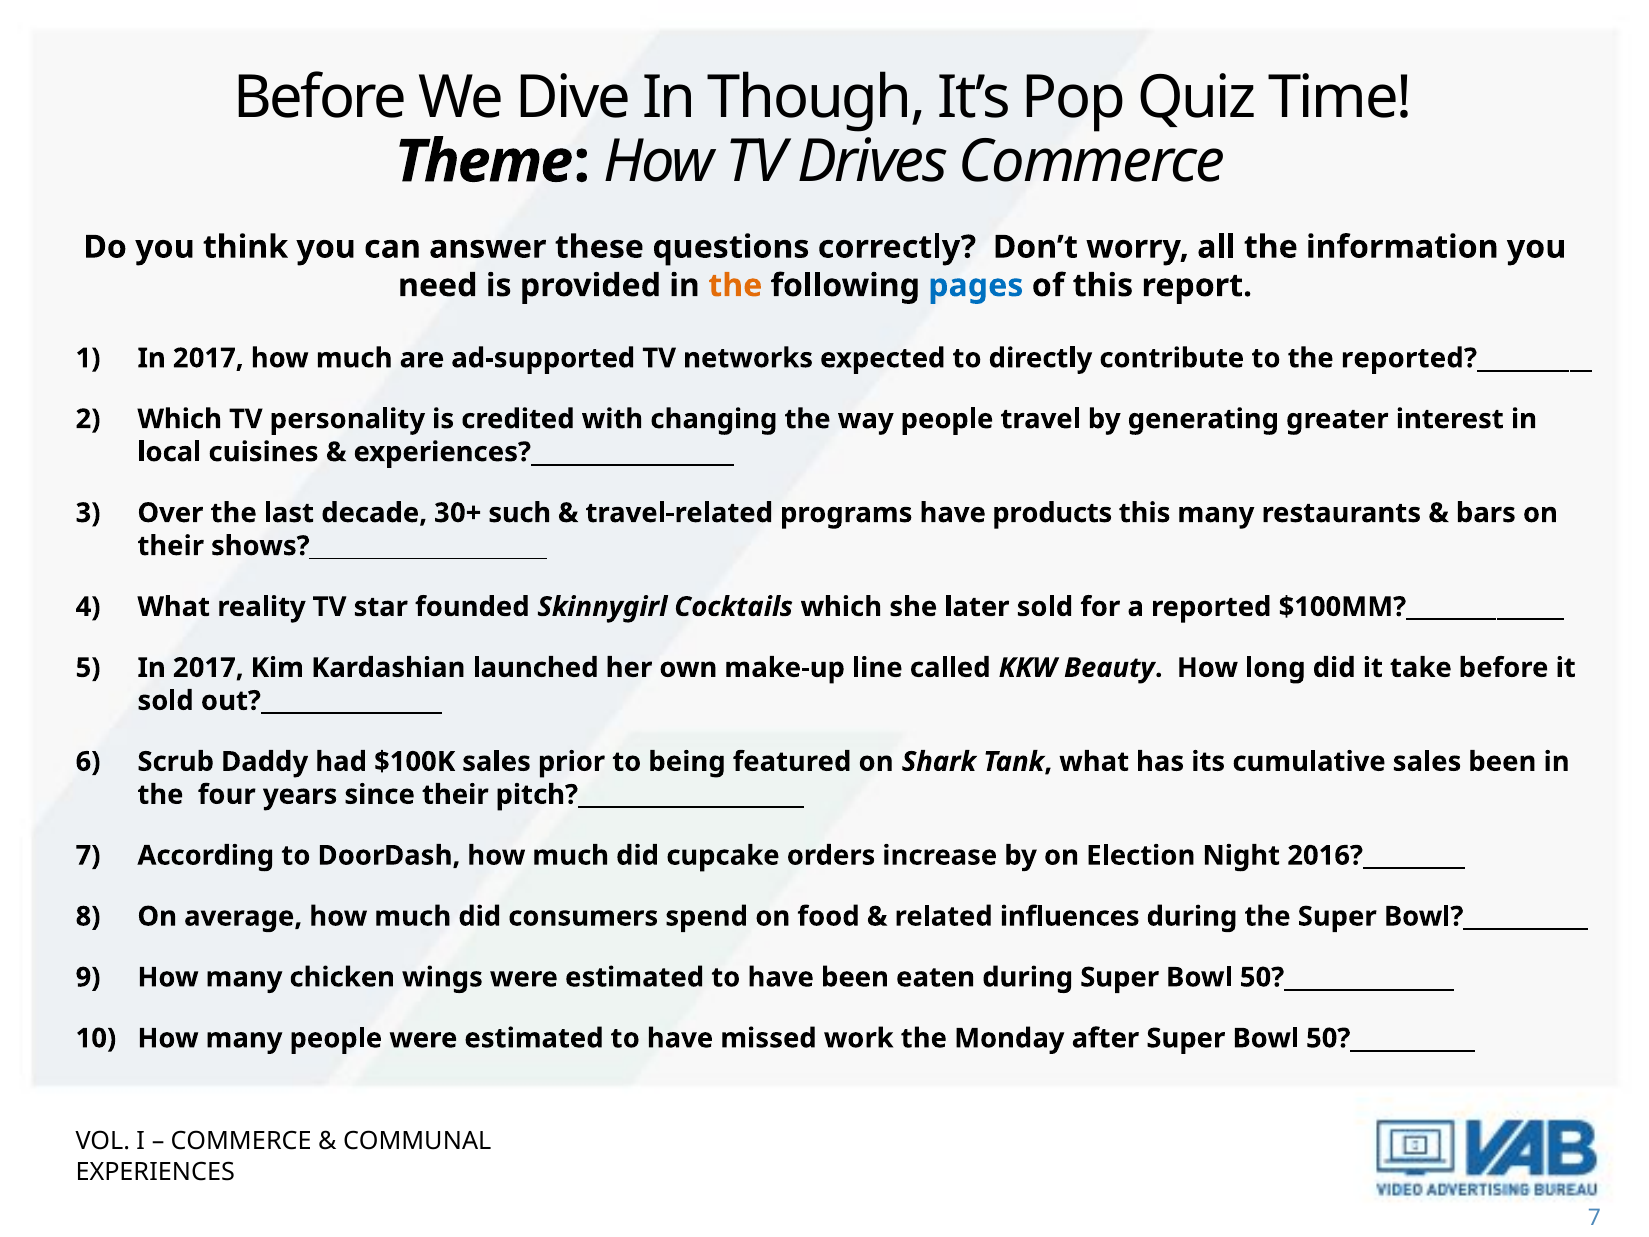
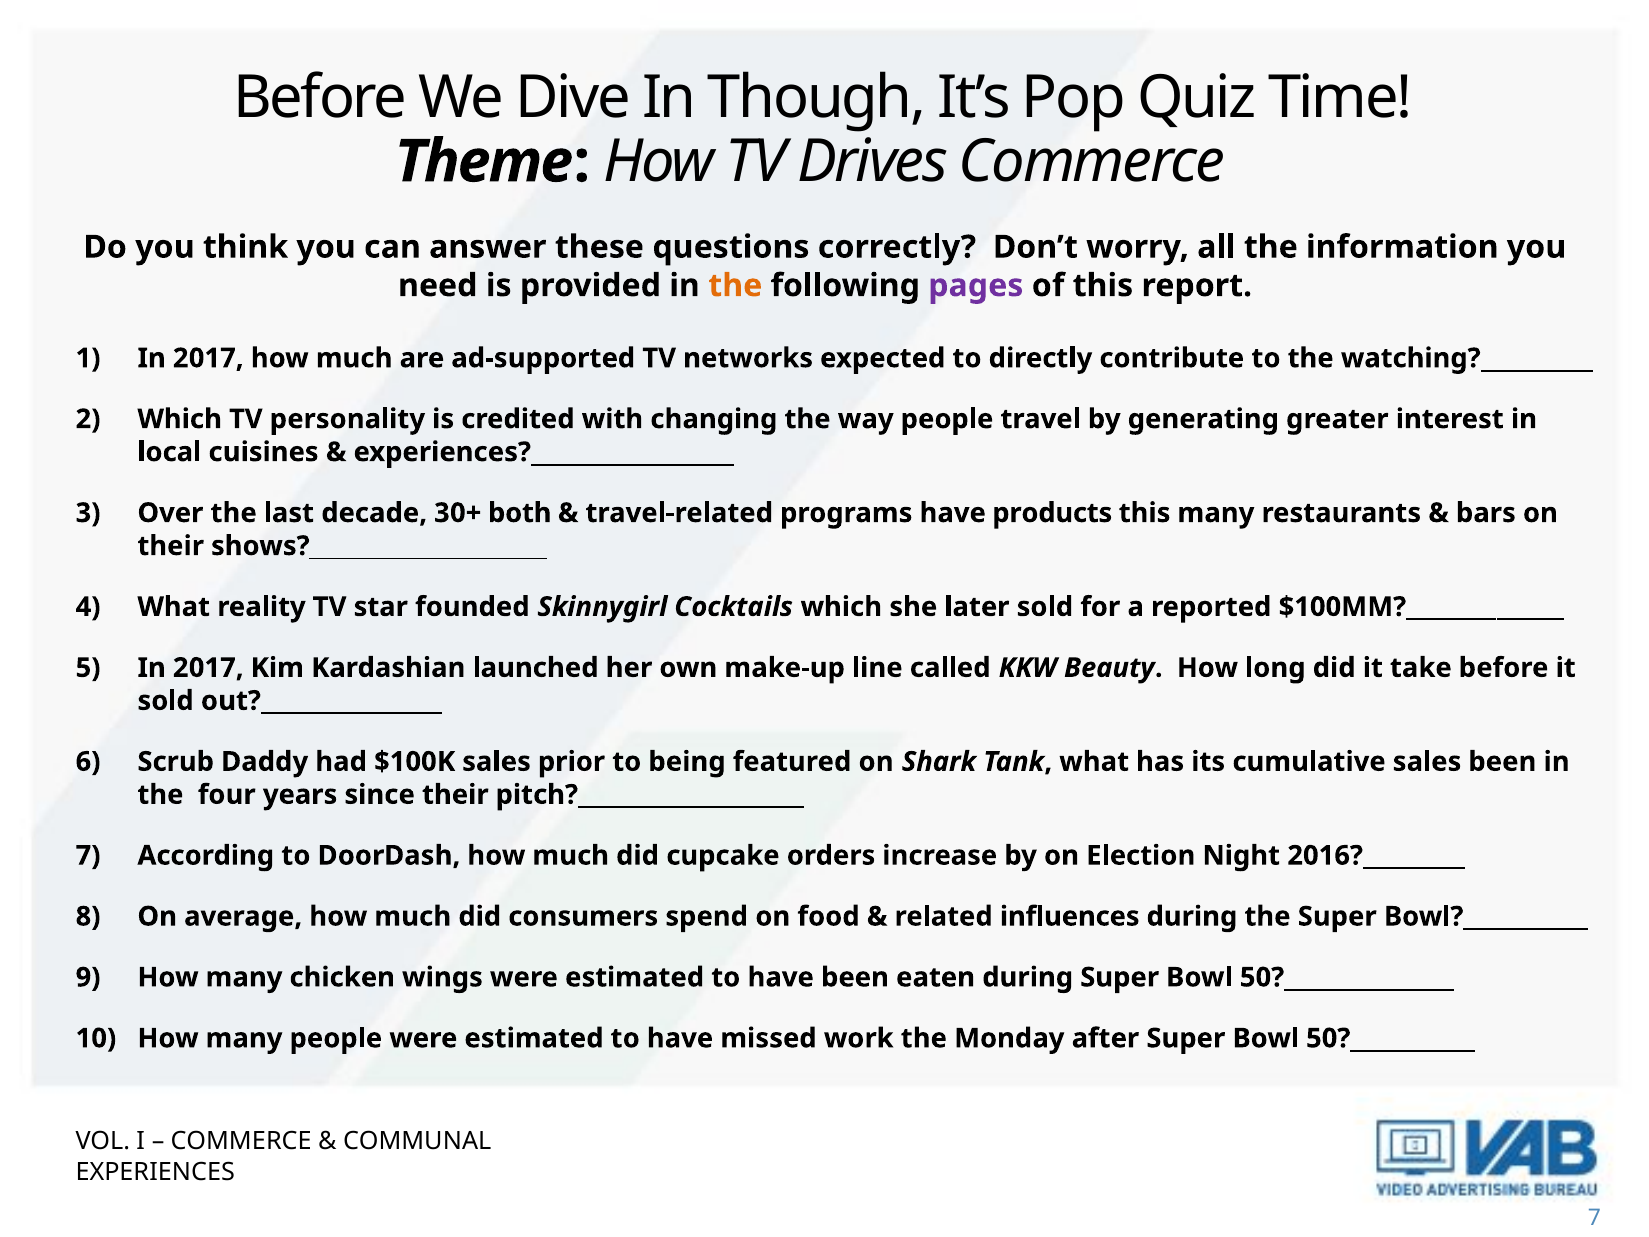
pages colour: blue -> purple (976, 286)
reported?__________: reported?__________ -> watching?__________ (1467, 358)
such: such -> both (520, 513)
